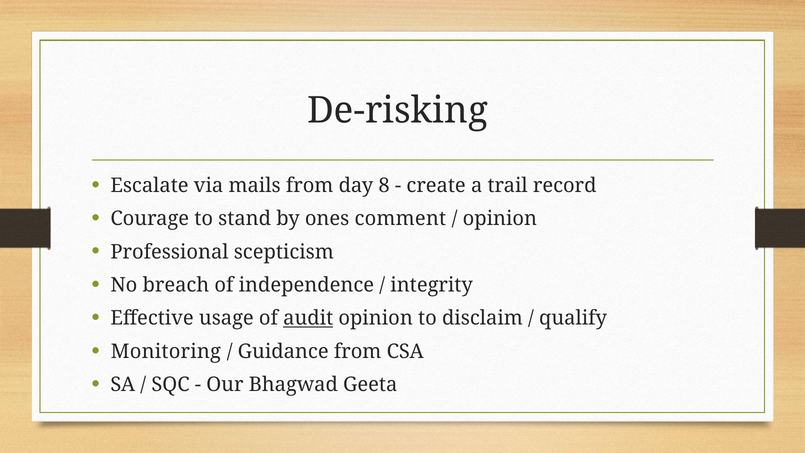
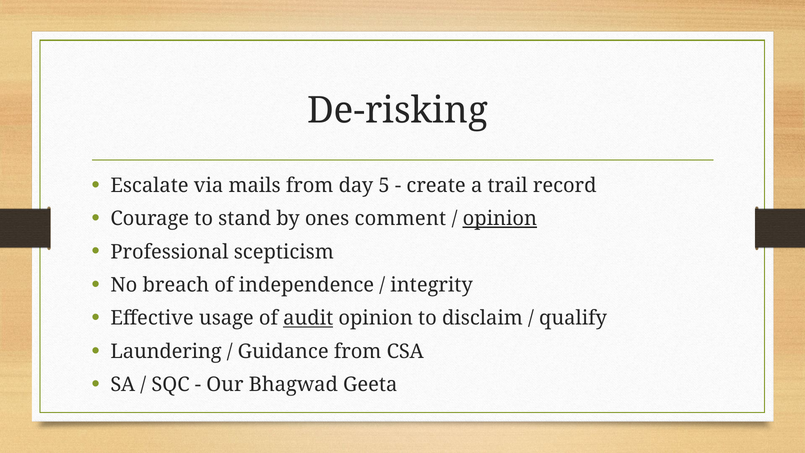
8: 8 -> 5 (384, 185)
opinion underline: none -> present (500, 219)
Monitoring: Monitoring -> Laundering (166, 351)
